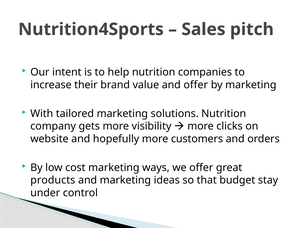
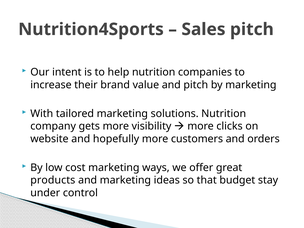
and offer: offer -> pitch (196, 85)
